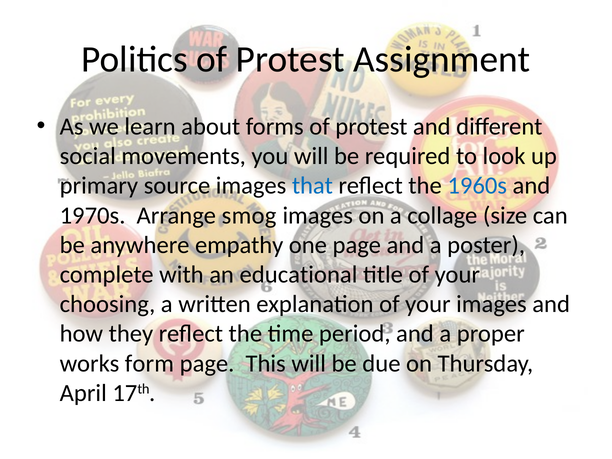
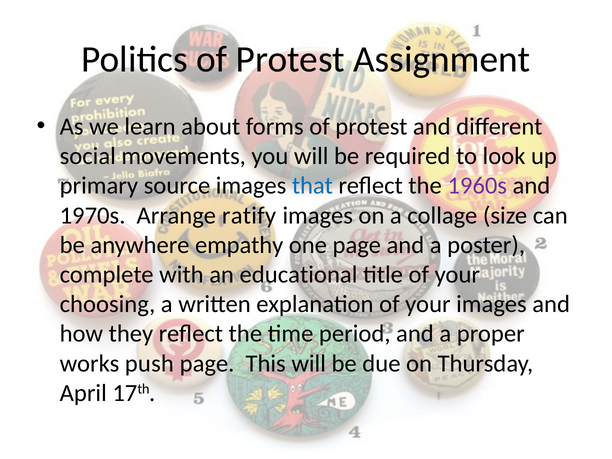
1960s colour: blue -> purple (477, 186)
smog: smog -> ratify (249, 215)
form: form -> push (149, 363)
